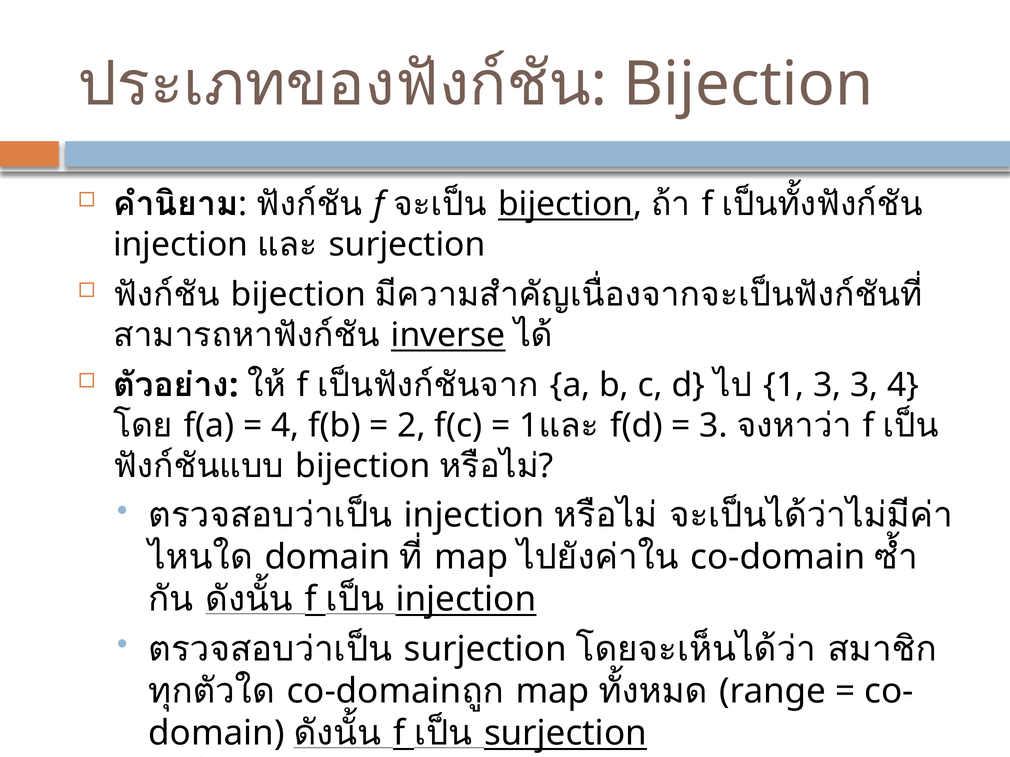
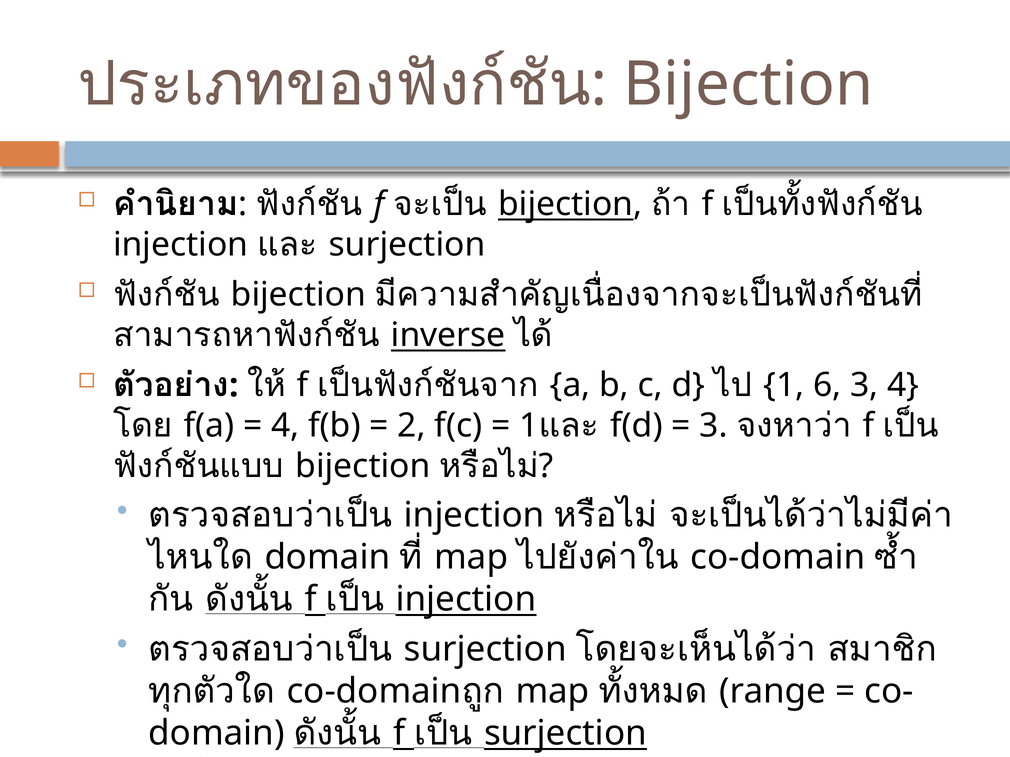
1 3: 3 -> 6 (827, 386)
